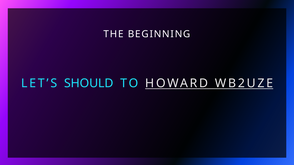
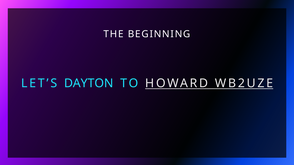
SHOULD: SHOULD -> DAYTON (89, 83)
